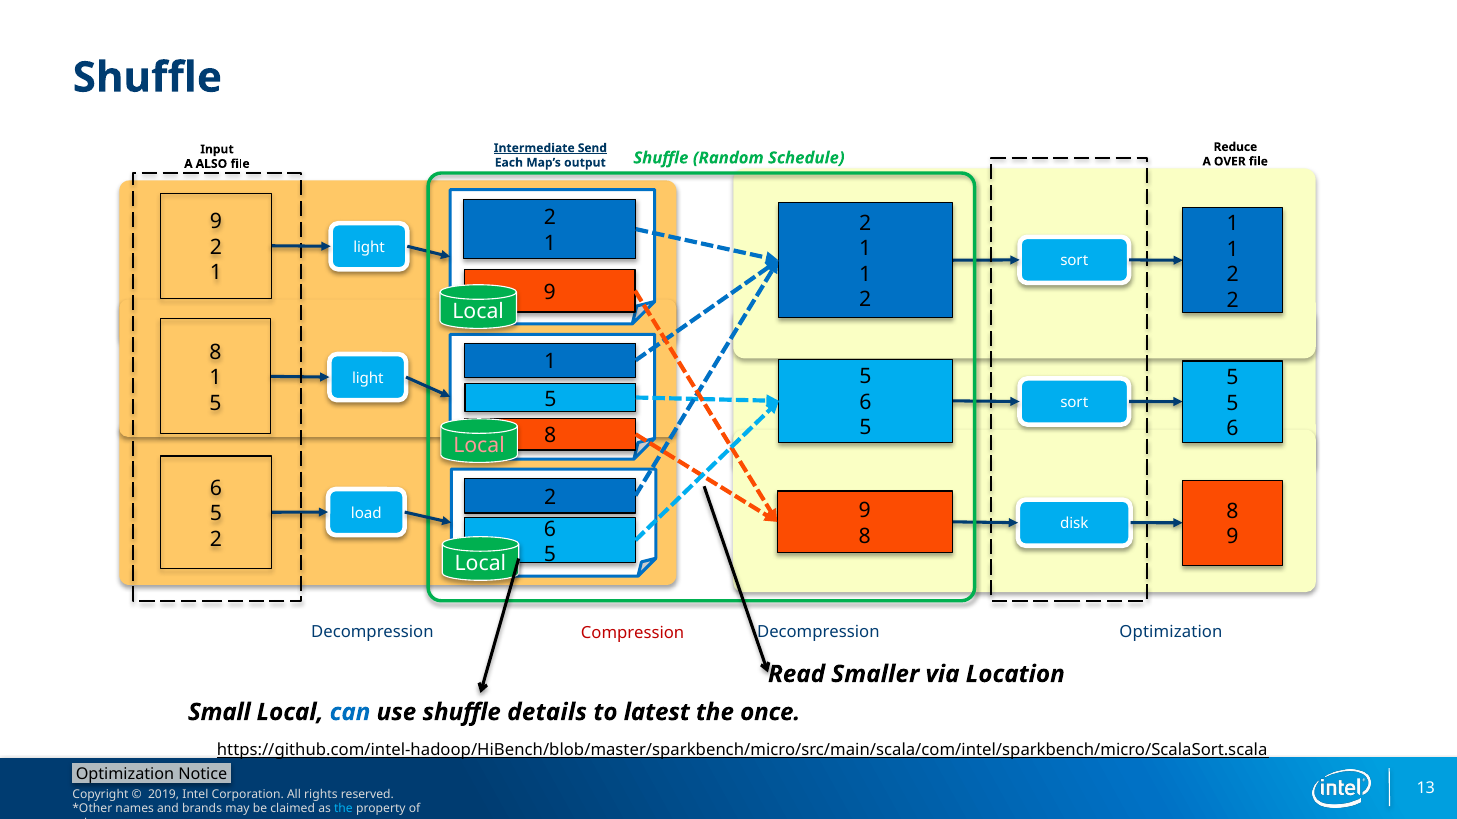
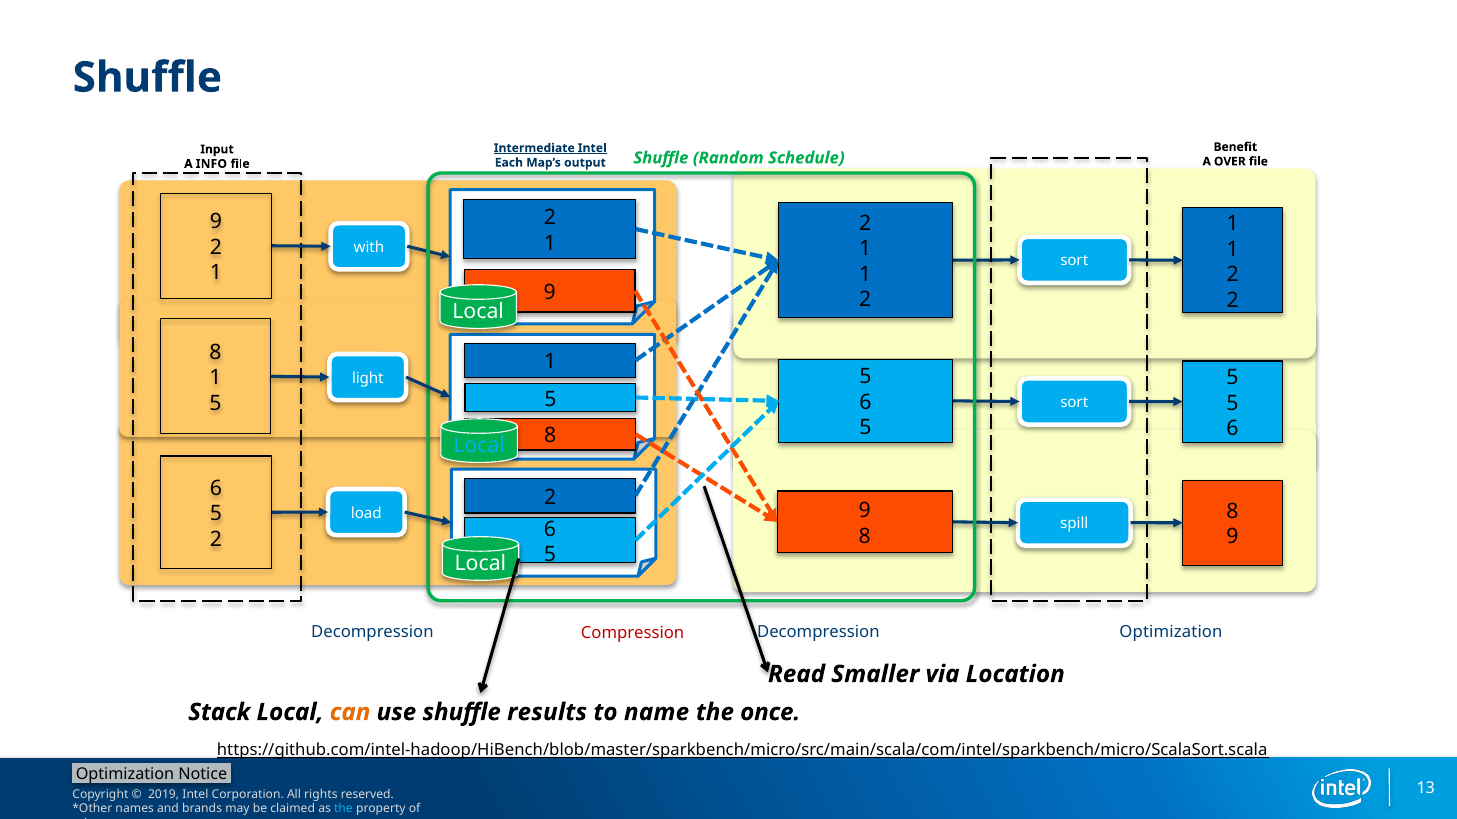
Reduce: Reduce -> Benefit (1235, 147)
Intermediate Send: Send -> Intel (592, 148)
ALSO: ALSO -> INFO (211, 164)
light: light -> with (369, 247)
Local colour: pink -> light blue (479, 446)
disk: disk -> spill (1074, 524)
Small: Small -> Stack (219, 713)
can colour: blue -> orange (350, 713)
details: details -> results (547, 713)
latest: latest -> name (657, 713)
